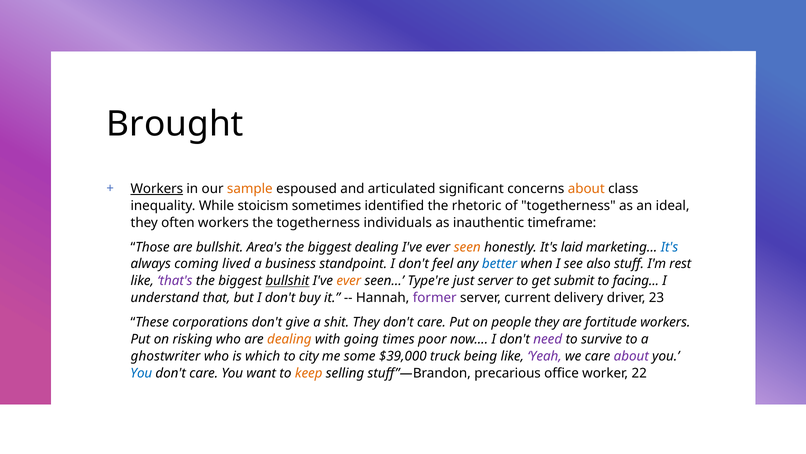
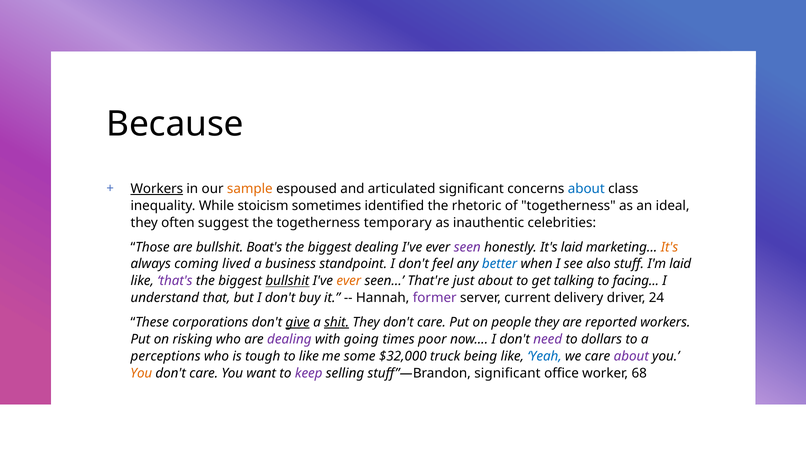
Brought: Brought -> Because (175, 124)
about colour: orange -> blue (586, 188)
often workers: workers -> suggest (223, 222)
individuals: individuals -> temporary (398, 222)
timeframe: timeframe -> celebrities (562, 222)
Area's: Area's -> Boat's (264, 247)
seen colour: orange -> purple (467, 247)
It's colour: blue -> orange (669, 247)
I'm rest: rest -> laid (680, 264)
Type're: Type're -> That're (428, 281)
just server: server -> about (495, 281)
submit: submit -> talking (574, 281)
23: 23 -> 24 (656, 297)
give underline: none -> present (298, 322)
shit underline: none -> present (337, 322)
fortitude: fortitude -> reported (611, 322)
dealing colour: orange -> purple (289, 339)
survive: survive -> dollars (602, 339)
ghostwriter: ghostwriter -> perceptions (166, 356)
which: which -> tough (263, 356)
to city: city -> like (309, 356)
$39,000: $39,000 -> $32,000 (403, 356)
Yeah colour: purple -> blue (545, 356)
You colour: blue -> orange (141, 373)
keep colour: orange -> purple (309, 373)
stuff”—Brandon precarious: precarious -> significant (507, 373)
22: 22 -> 68 (639, 373)
